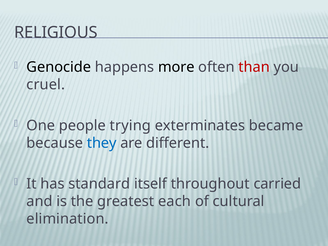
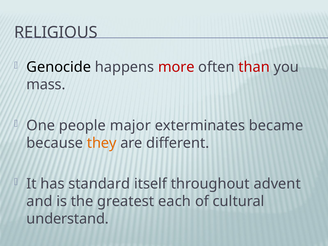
more colour: black -> red (176, 67)
cruel: cruel -> mass (46, 85)
trying: trying -> major (130, 125)
they colour: blue -> orange (102, 143)
carried: carried -> advent (277, 184)
elimination: elimination -> understand (68, 219)
